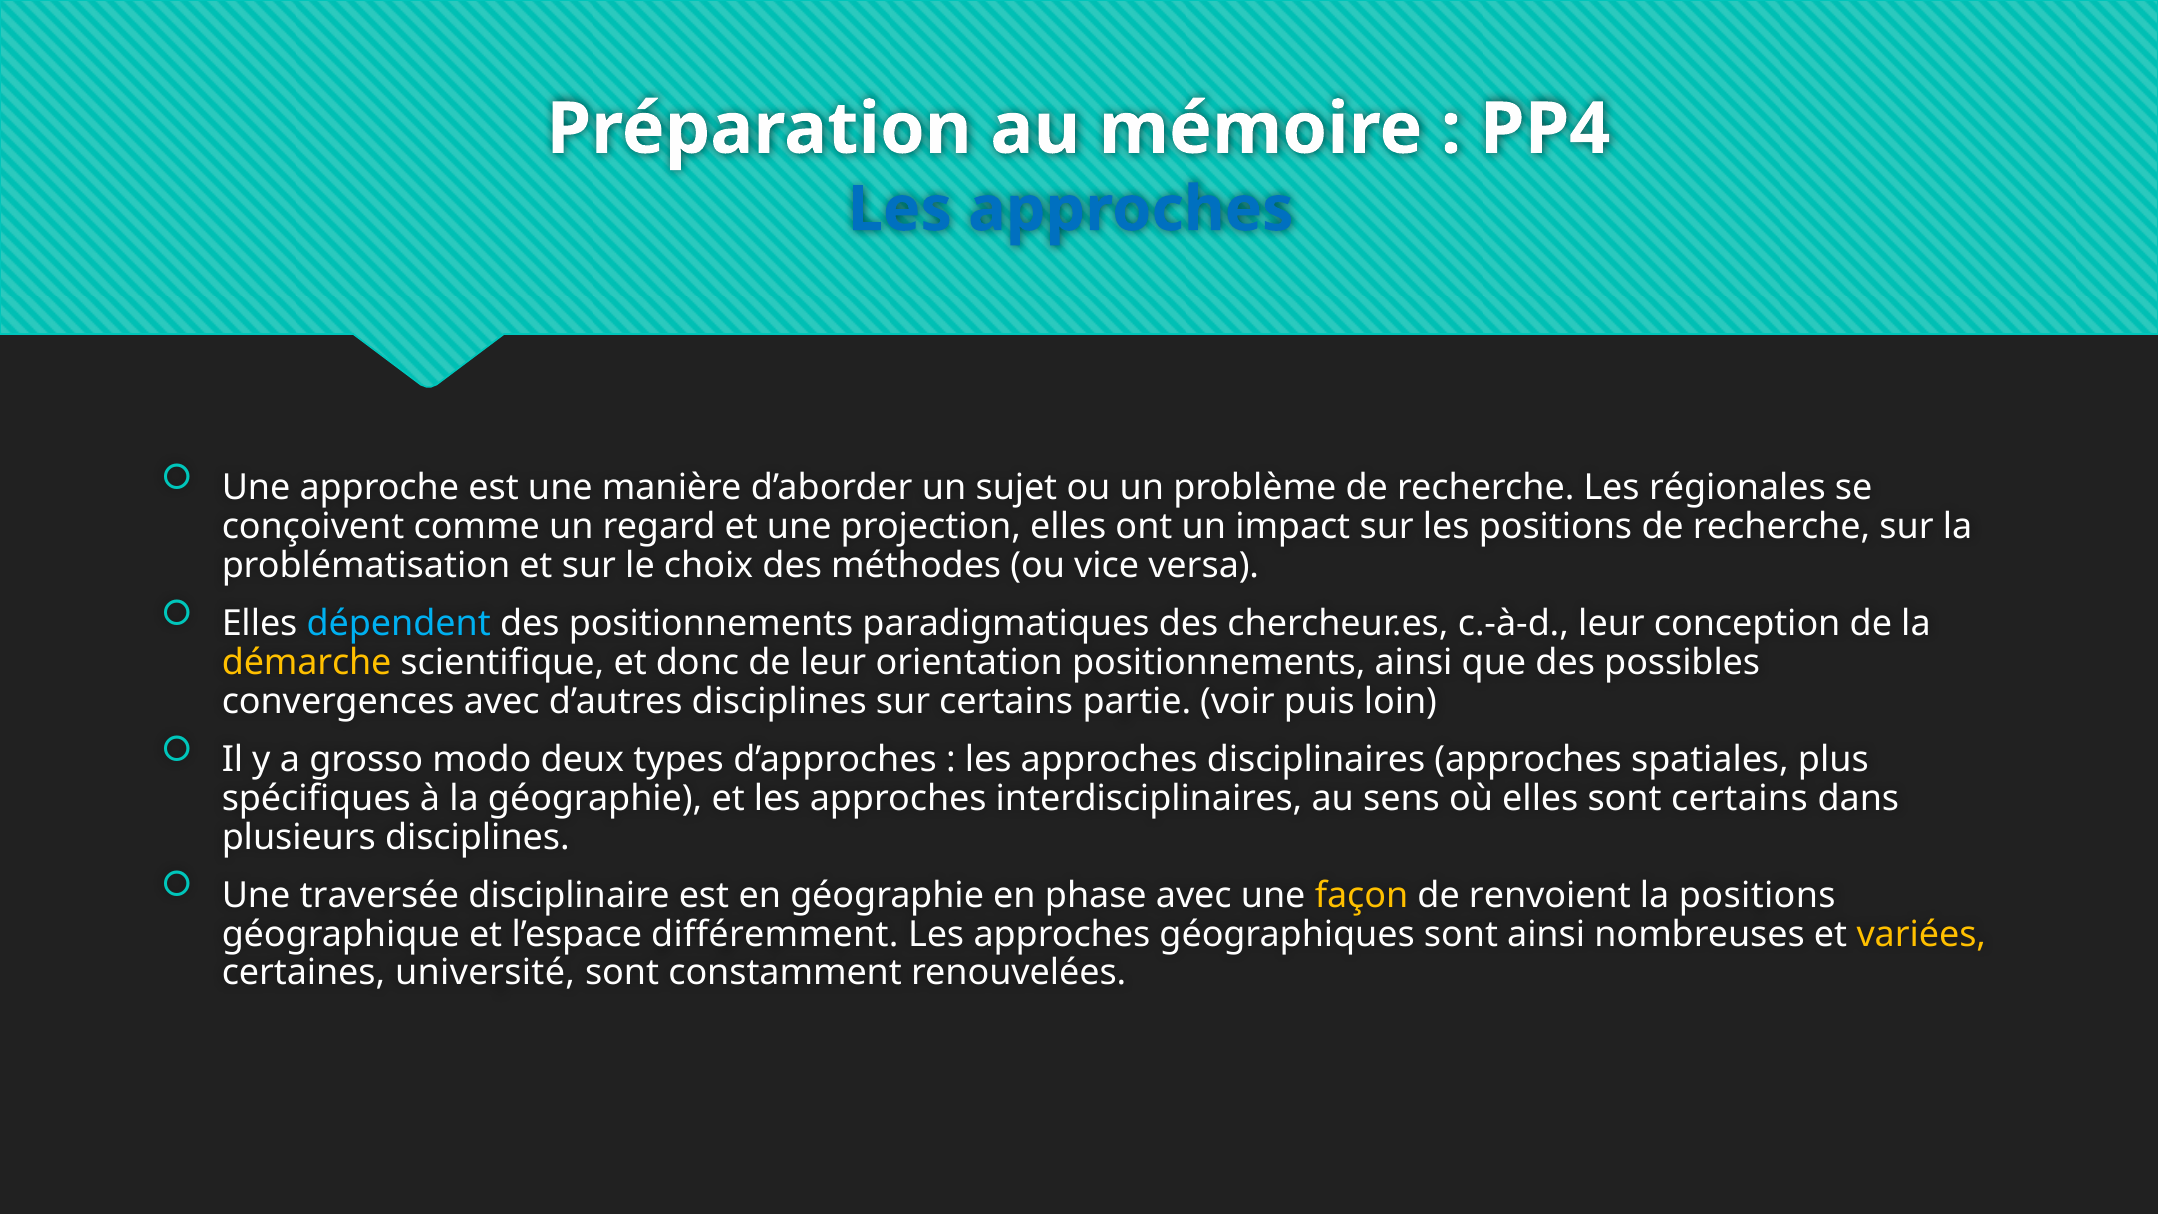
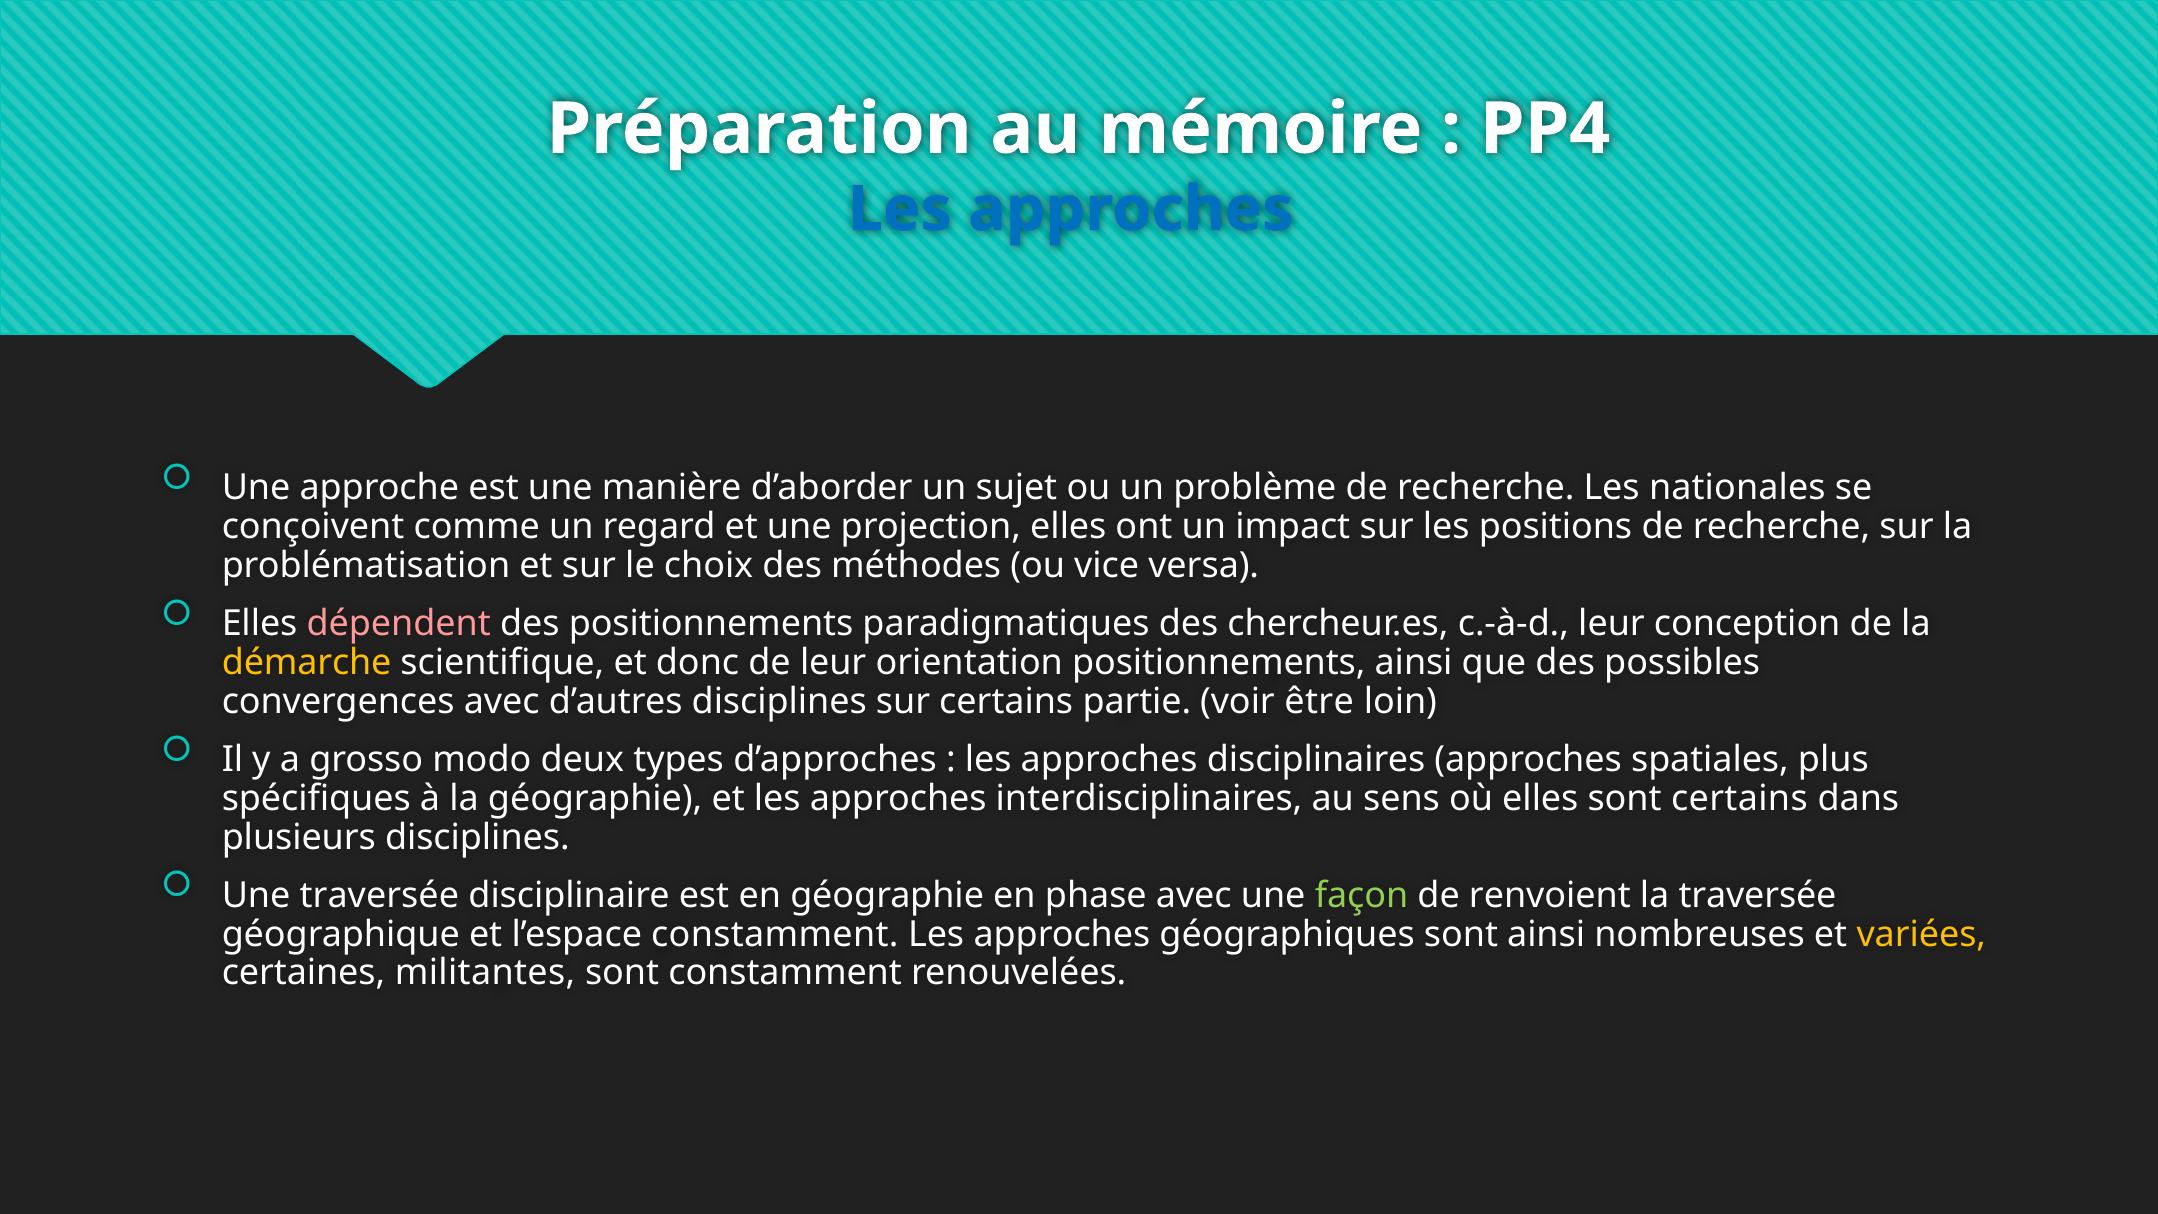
régionales: régionales -> nationales (1737, 488)
dépendent colour: light blue -> pink (399, 624)
puis: puis -> être (1319, 701)
façon colour: yellow -> light green (1362, 895)
la positions: positions -> traversée (1758, 895)
l’espace différemment: différemment -> constamment (775, 934)
université: université -> militantes (485, 973)
